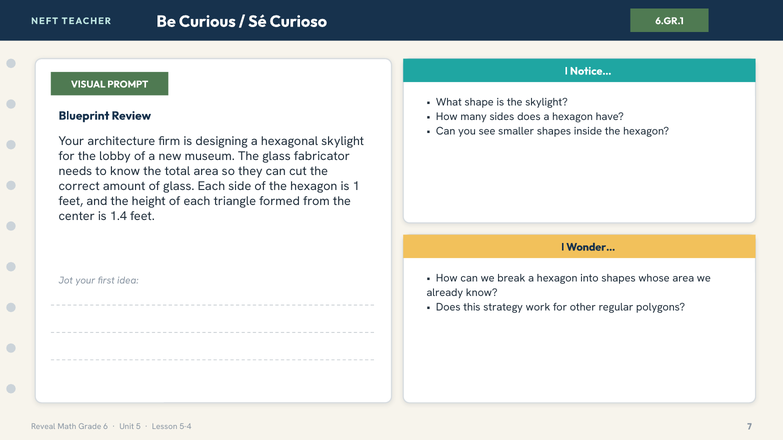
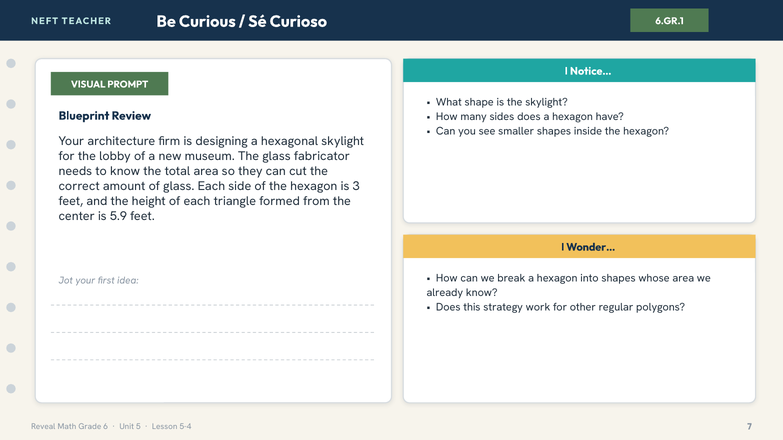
1: 1 -> 3 (356, 186)
1.4: 1.4 -> 5.9 (118, 216)
